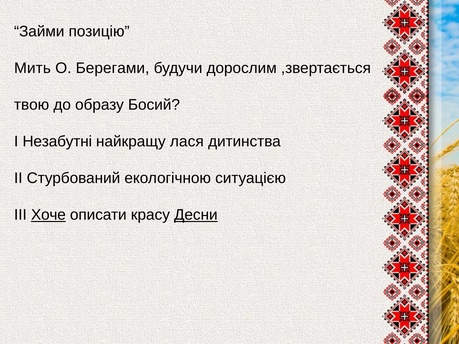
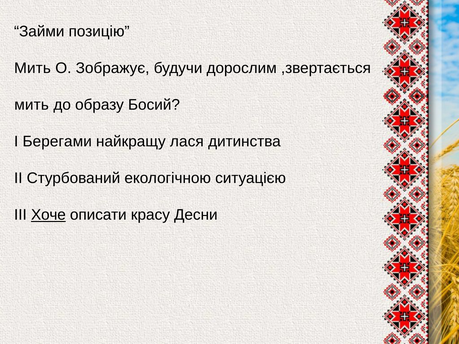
Берегами: Берегами -> Зображує (113, 68)
твою: твою -> мить (32, 105)
Незабутні: Незабутні -> Берегами (57, 142)
Десни underline: present -> none (196, 215)
